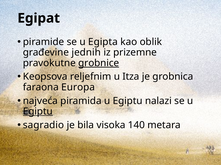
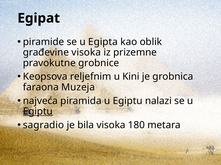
građevine jednih: jednih -> visoka (86, 53)
grobnice underline: present -> none (99, 63)
Itza: Itza -> Kini (131, 77)
Europa: Europa -> Muzeja (78, 88)
140: 140 -> 180 (136, 126)
